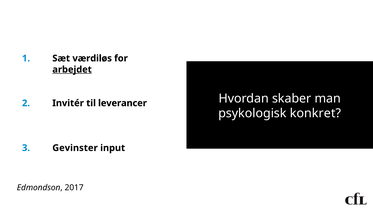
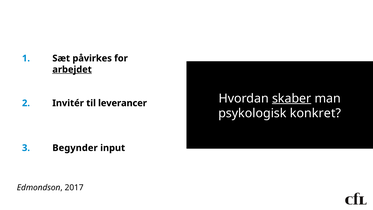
værdiløs: værdiløs -> påvirkes (92, 58)
skaber underline: none -> present (292, 98)
Gevinster: Gevinster -> Begynder (75, 148)
